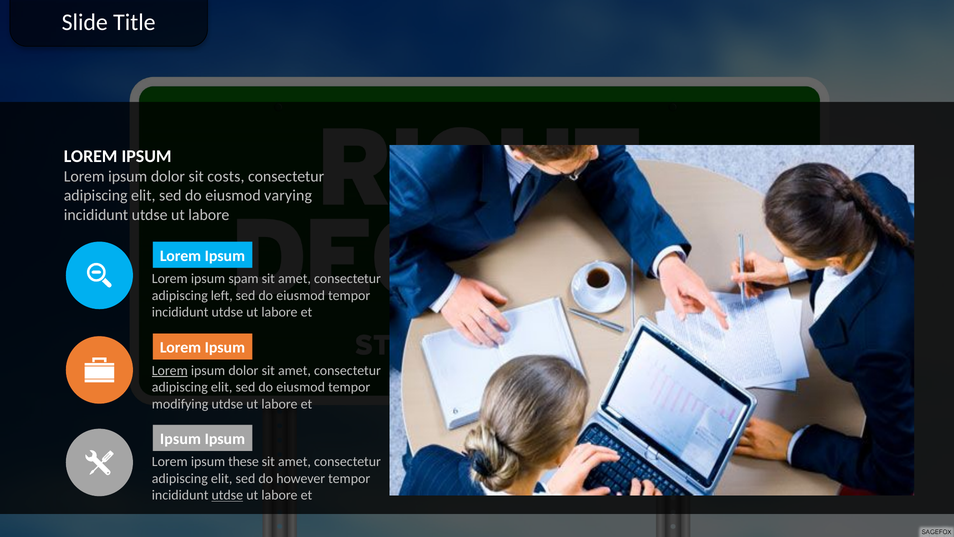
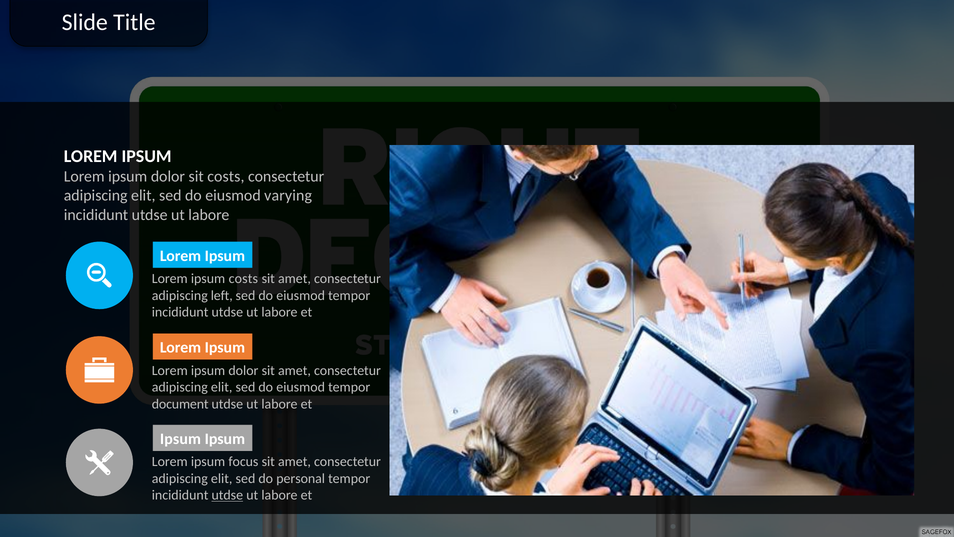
ipsum spam: spam -> costs (243, 279)
Lorem underline: present -> none (170, 370)
modifying: modifying -> document (180, 404)
these: these -> focus (243, 461)
however: however -> personal (301, 478)
